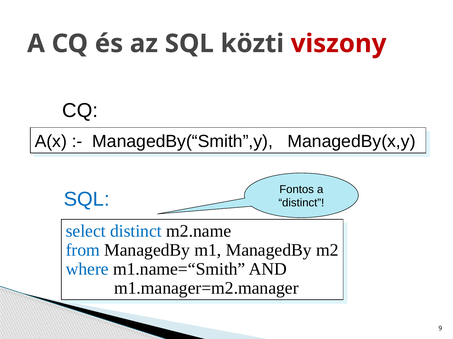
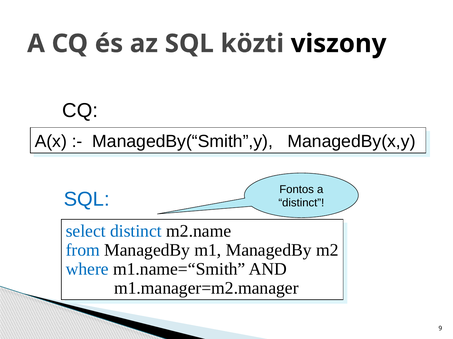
viszony colour: red -> black (339, 44)
